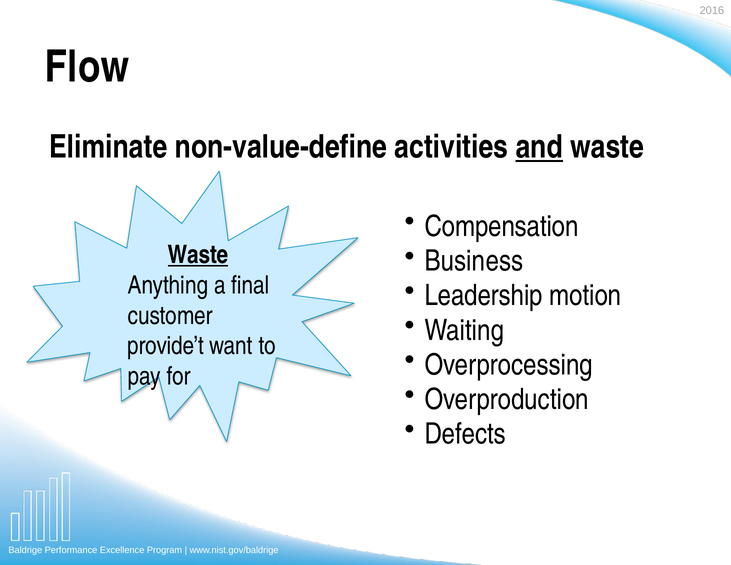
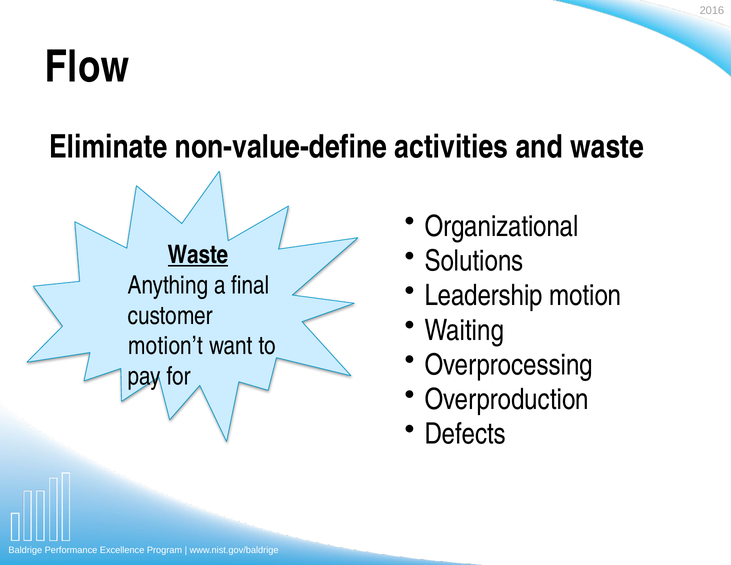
and underline: present -> none (539, 147)
Compensation: Compensation -> Organizational (502, 226)
Business: Business -> Solutions (474, 261)
provide’t: provide’t -> motion’t (166, 346)
